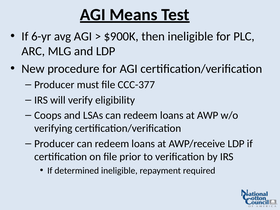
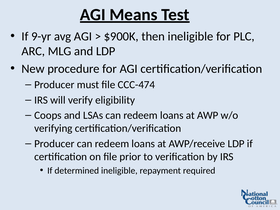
6-yr: 6-yr -> 9-yr (41, 36)
CCC-377: CCC-377 -> CCC-474 (136, 85)
